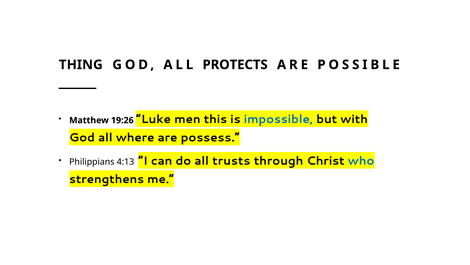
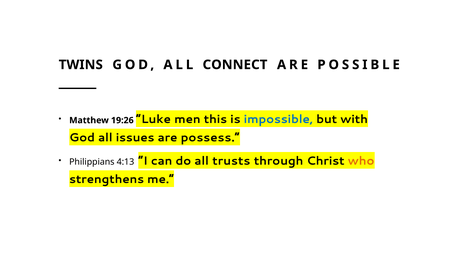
THING: THING -> TWINS (81, 65)
PROTECTS: PROTECTS -> CONNECT (235, 65)
where: where -> issues (135, 137)
who colour: blue -> orange (361, 161)
